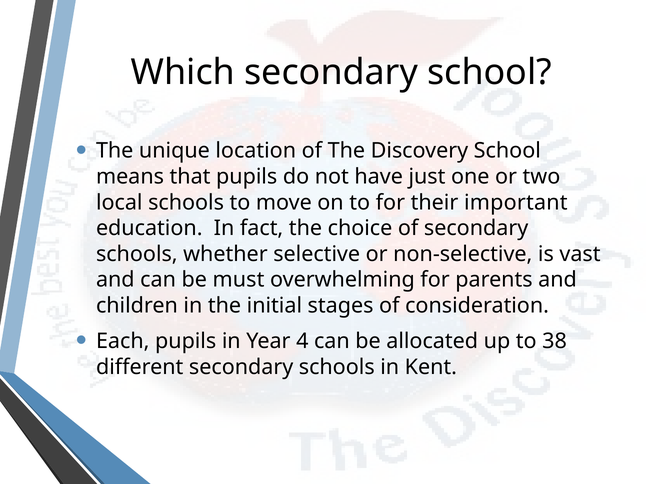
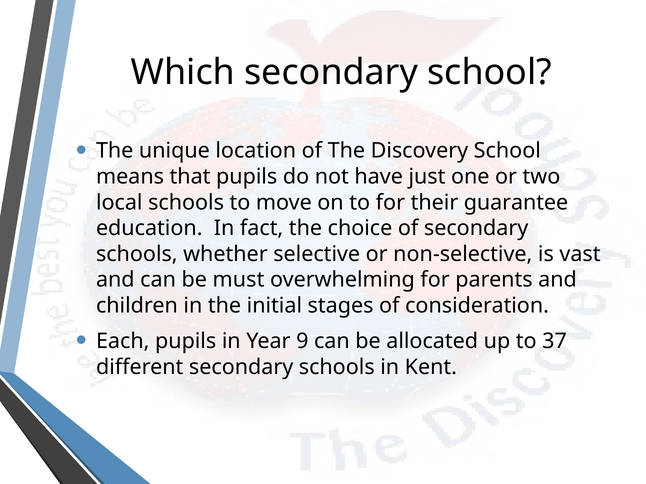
important: important -> guarantee (516, 203)
4: 4 -> 9 (302, 342)
38: 38 -> 37 (555, 342)
